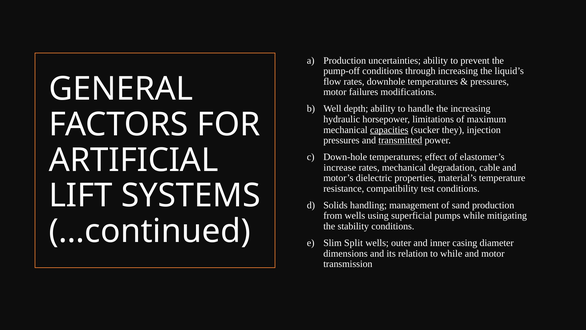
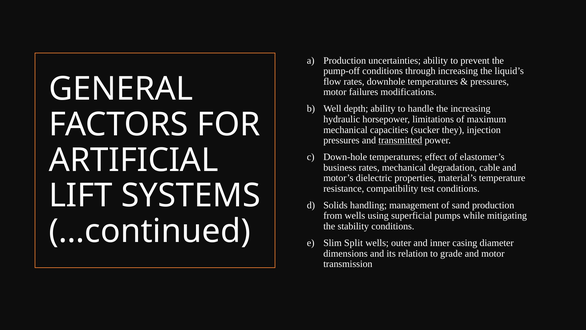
capacities underline: present -> none (389, 130)
increase: increase -> business (340, 167)
to while: while -> grade (451, 253)
